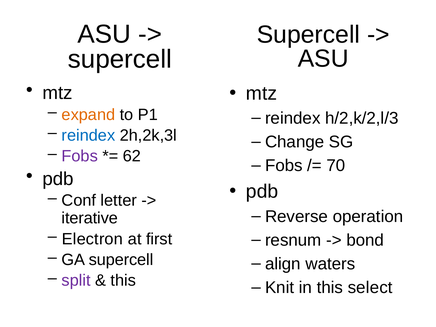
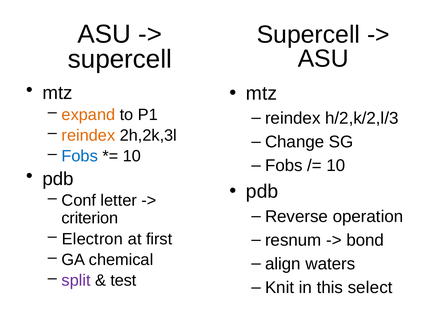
reindex colour: blue -> orange (88, 135)
Fobs colour: purple -> blue (80, 156)
62: 62 -> 10 (132, 156)
70: 70 -> 10 (336, 166)
iterative: iterative -> criterion (90, 218)
GA supercell: supercell -> chemical (121, 260)
this: this -> test (123, 280)
